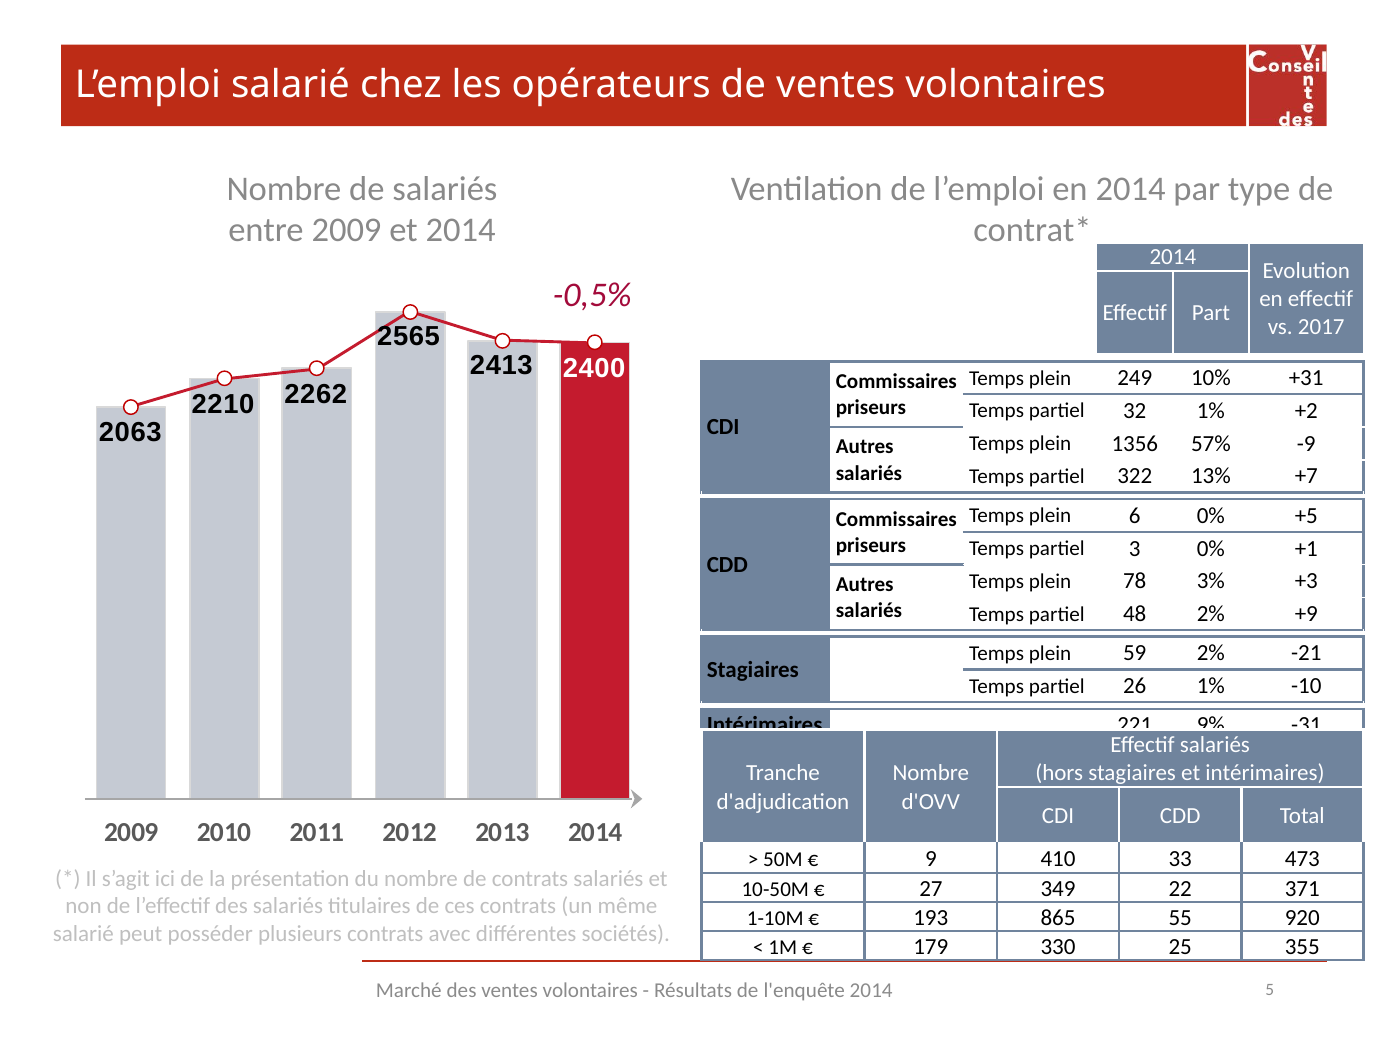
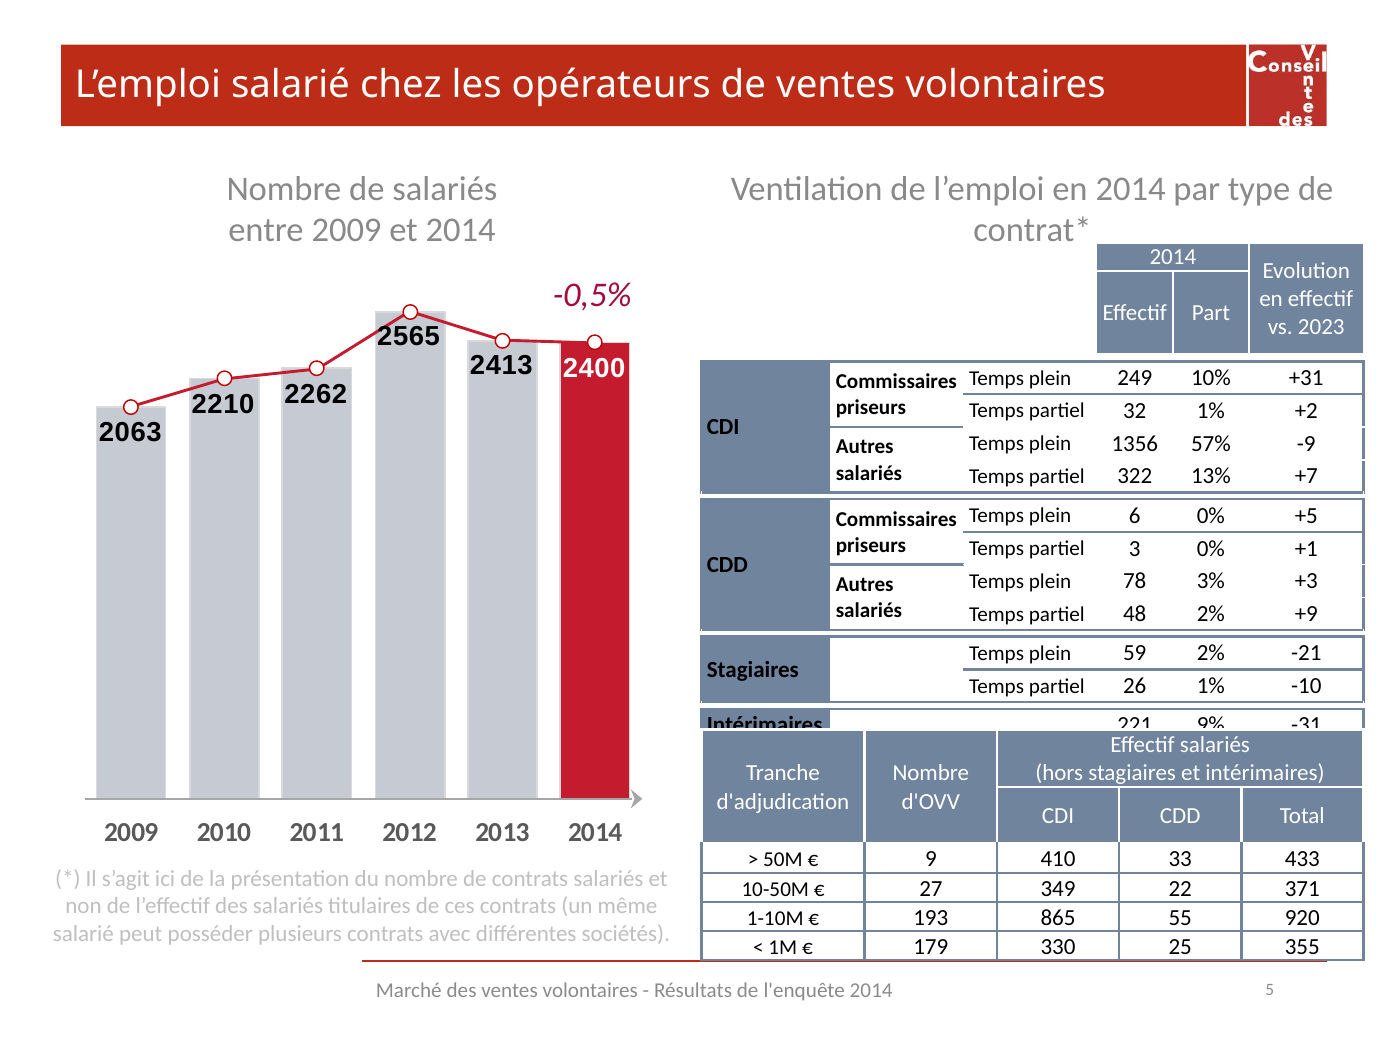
2017: 2017 -> 2023 (1321, 327)
473: 473 -> 433 (1302, 859)
